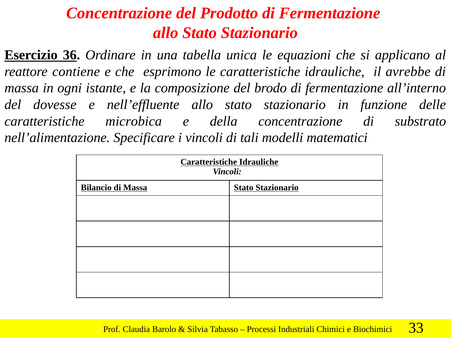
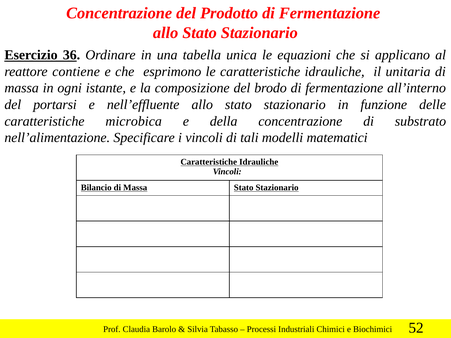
avrebbe: avrebbe -> unitaria (408, 72)
dovesse: dovesse -> portarsi (55, 105)
33: 33 -> 52 (416, 328)
